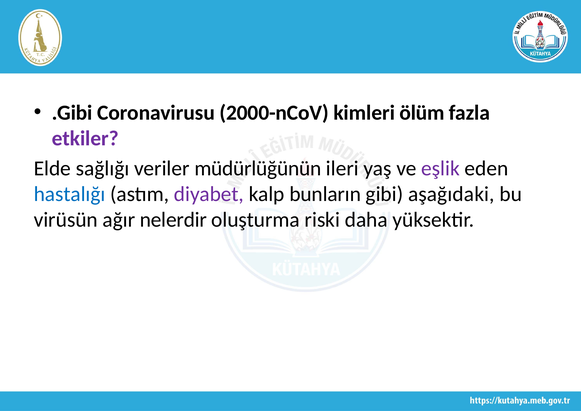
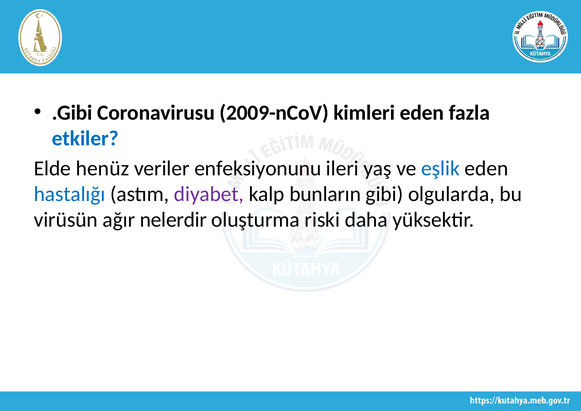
2000-nCoV: 2000-nCoV -> 2009-nCoV (274, 113)
kimleri ölüm: ölüm -> eden (422, 113)
etkiler colour: purple -> blue (85, 138)
sağlığı: sağlığı -> henüz (102, 168)
müdürlüğünün: müdürlüğünün -> enfeksiyonunu (258, 168)
eşlik colour: purple -> blue (441, 168)
aşağıdaki: aşağıdaki -> olgularda (451, 194)
